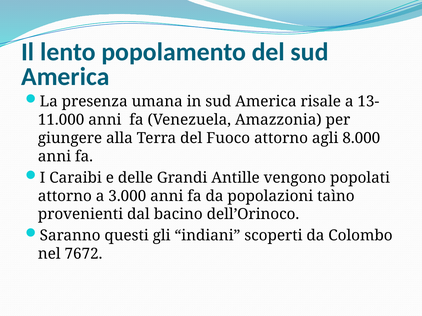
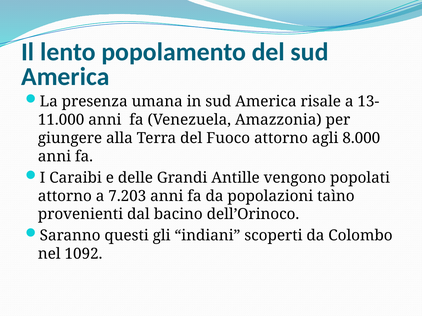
3.000: 3.000 -> 7.203 (127, 196)
7672: 7672 -> 1092 (83, 254)
